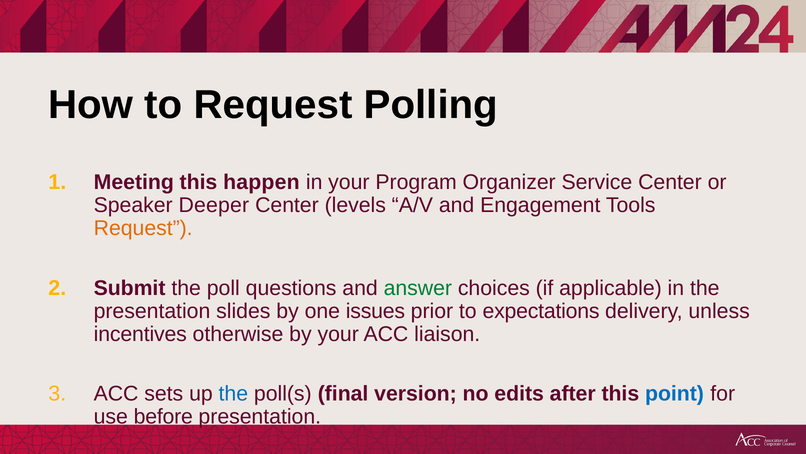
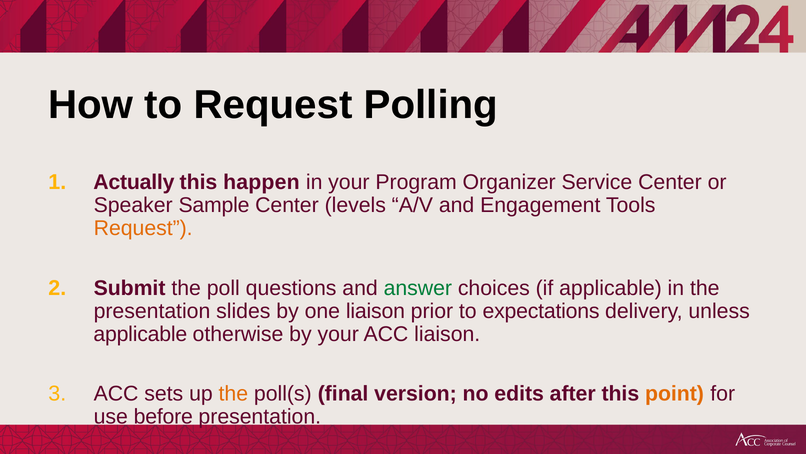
Meeting: Meeting -> Actually (134, 182)
Deeper: Deeper -> Sample (214, 205)
one issues: issues -> liaison (375, 311)
incentives: incentives -> applicable (140, 334)
the colour: blue -> orange (233, 393)
point colour: blue -> orange (675, 393)
